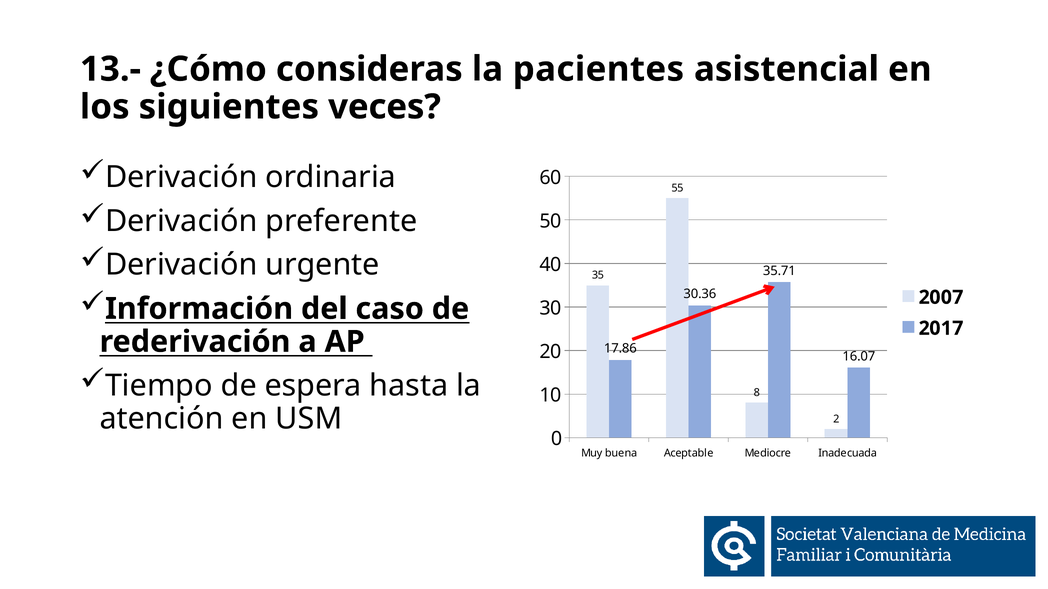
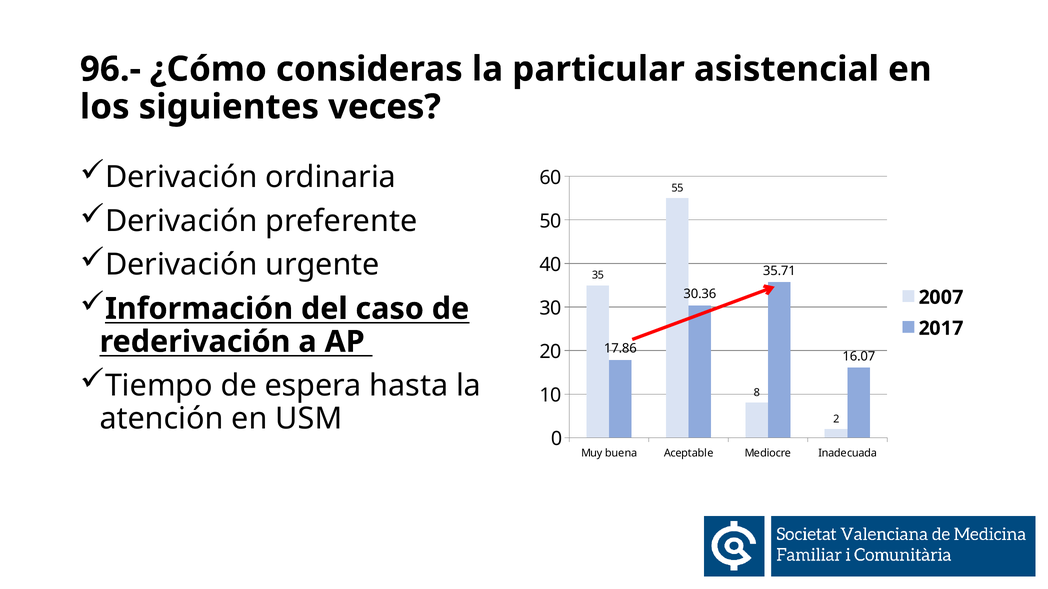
13.-: 13.- -> 96.- (110, 69)
pacientes: pacientes -> particular (599, 69)
